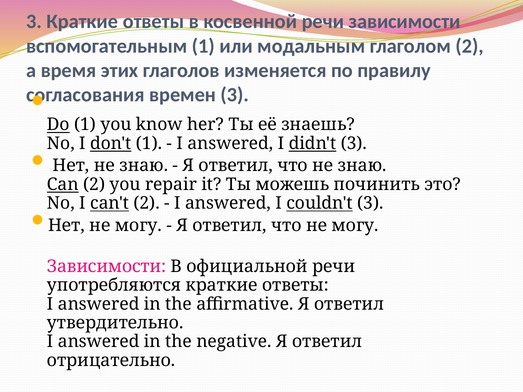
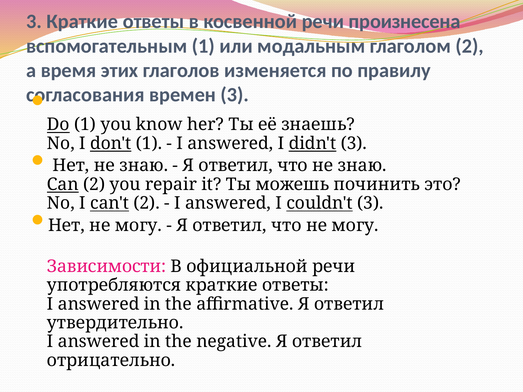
речи зависимости: зависимости -> произнесена (405, 22)
